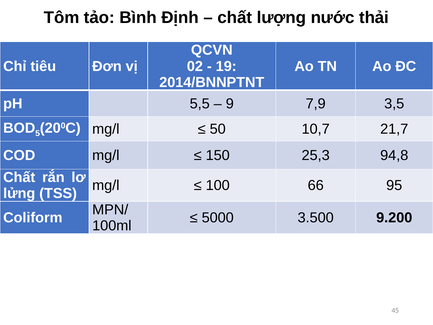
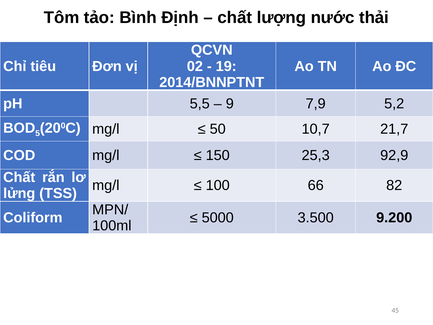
3,5: 3,5 -> 5,2 (394, 104)
94,8: 94,8 -> 92,9 (394, 155)
95: 95 -> 82 (394, 185)
